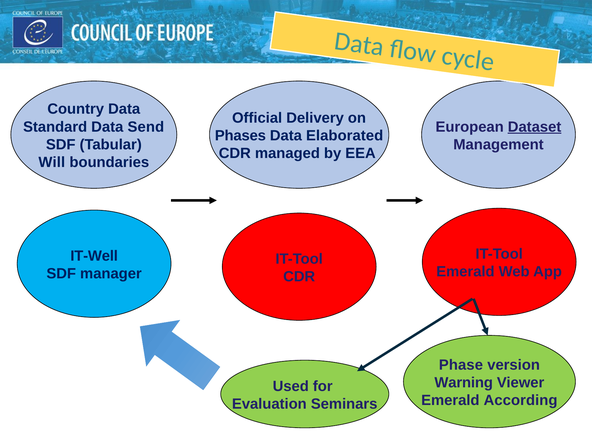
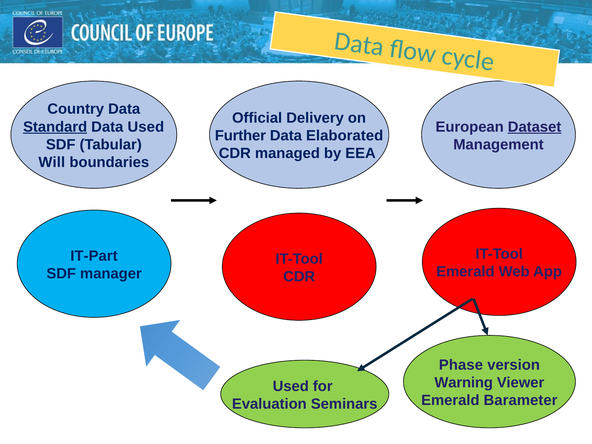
Standard underline: none -> present (55, 127)
Data Send: Send -> Used (146, 127)
Phases: Phases -> Further (240, 136)
IT-Well: IT-Well -> IT-Part (94, 256)
According: According -> Barameter (521, 400)
